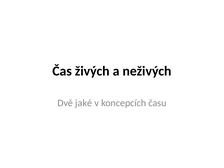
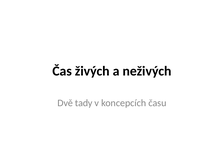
jaké: jaké -> tady (84, 103)
